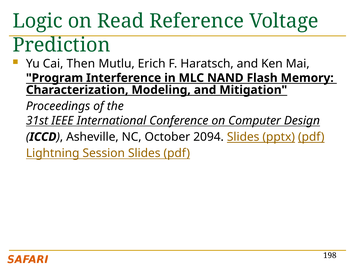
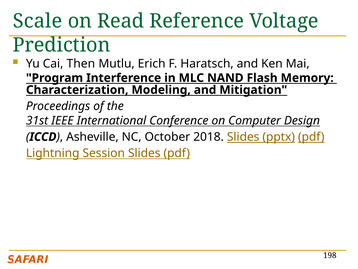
Logic: Logic -> Scale (37, 21)
2094: 2094 -> 2018 (209, 137)
